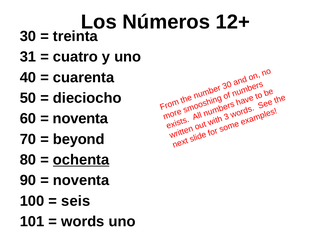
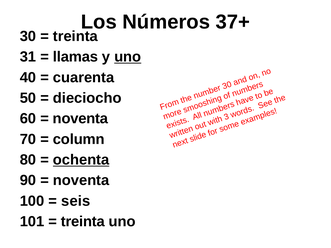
12+: 12+ -> 37+ (233, 22)
cuatro: cuatro -> llamas (75, 57)
uno underline: none -> present (128, 57)
beyond: beyond -> column (79, 139)
words: words -> treinta (83, 222)
